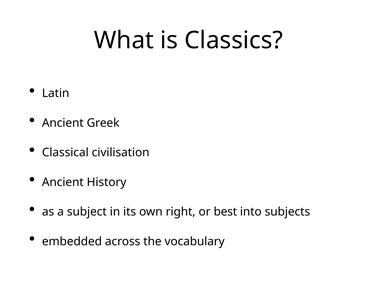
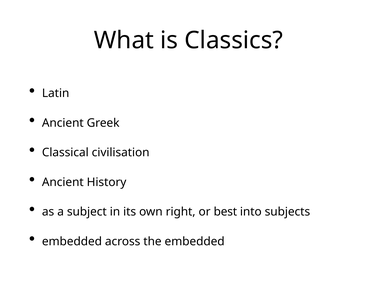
the vocabulary: vocabulary -> embedded (195, 241)
